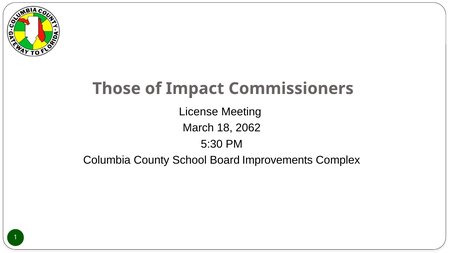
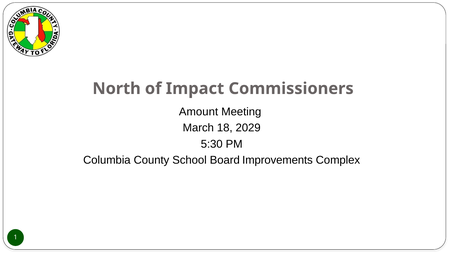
Those: Those -> North (117, 88)
License: License -> Amount (199, 111)
2062: 2062 -> 2029 (248, 128)
